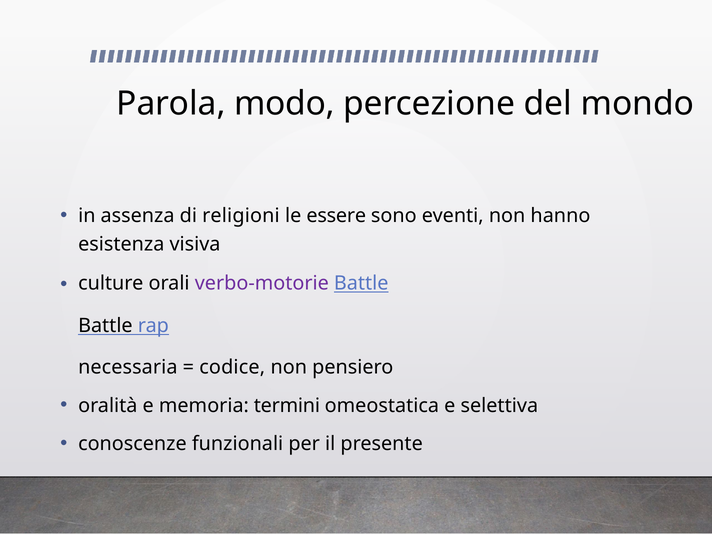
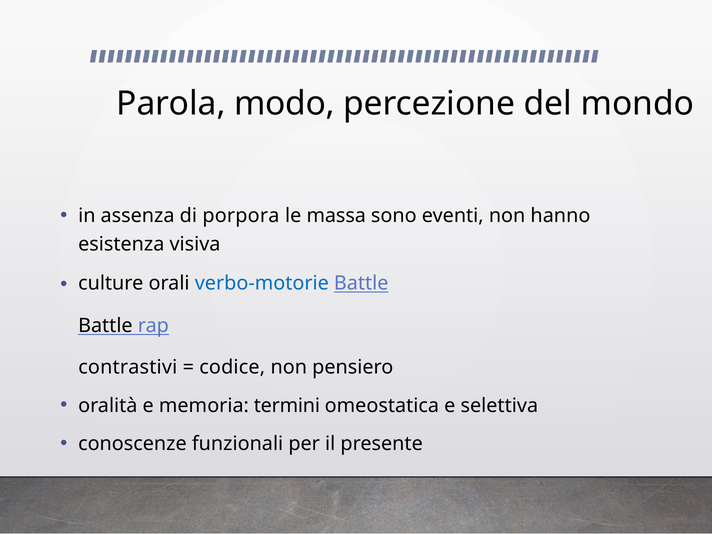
religioni: religioni -> porpora (241, 216)
essere: essere -> massa (336, 216)
verbo-motorie colour: purple -> blue (262, 283)
necessaria: necessaria -> contrastivi (128, 367)
